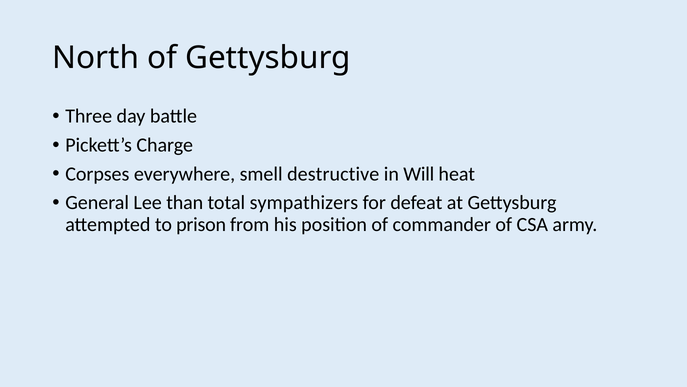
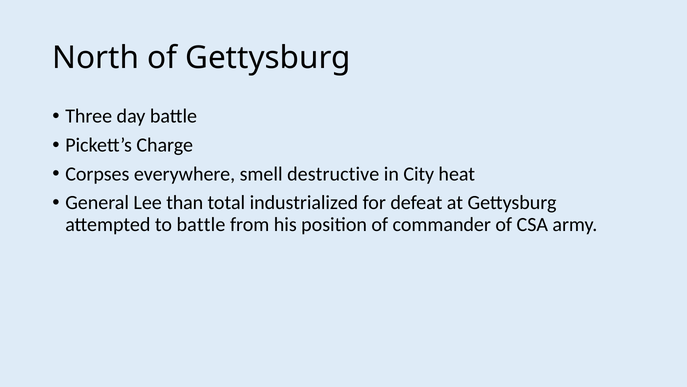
Will: Will -> City (419, 174)
sympathizers: sympathizers -> industrialized (304, 203)
to prison: prison -> battle (201, 224)
